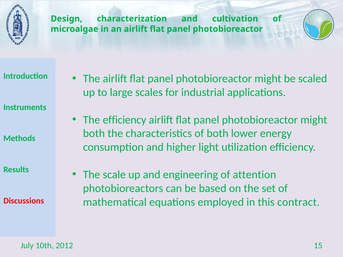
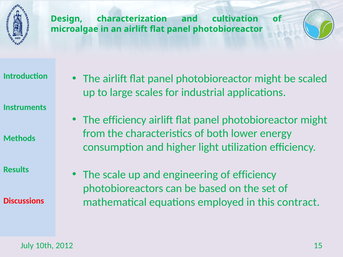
both: both -> from (94, 134)
of attention: attention -> efficiency (255, 175)
